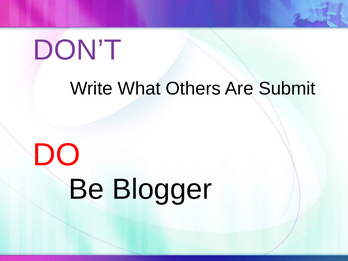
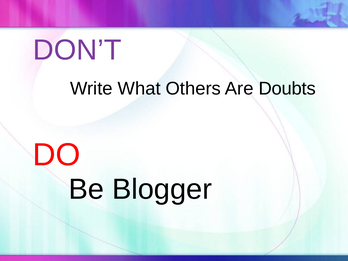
Submit: Submit -> Doubts (287, 89)
